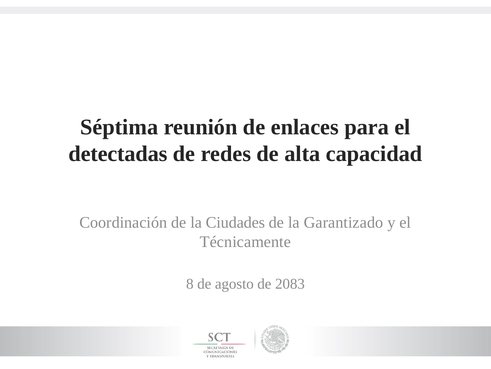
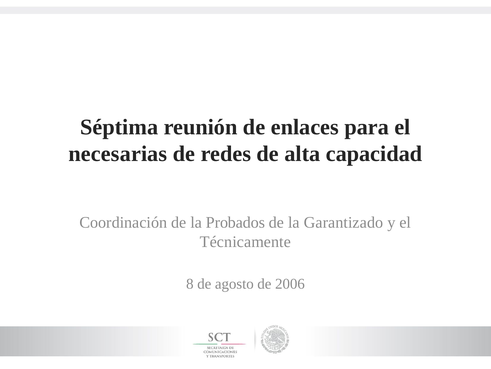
detectadas: detectadas -> necesarias (118, 153)
Ciudades: Ciudades -> Probados (236, 222)
2083: 2083 -> 2006 (290, 284)
